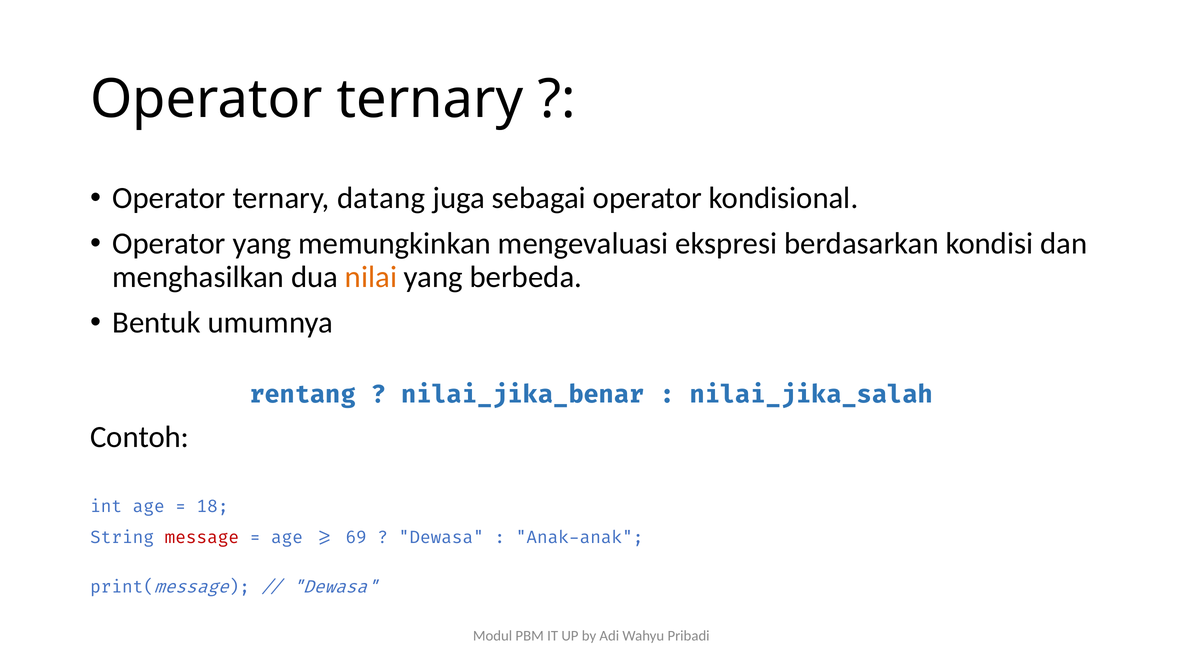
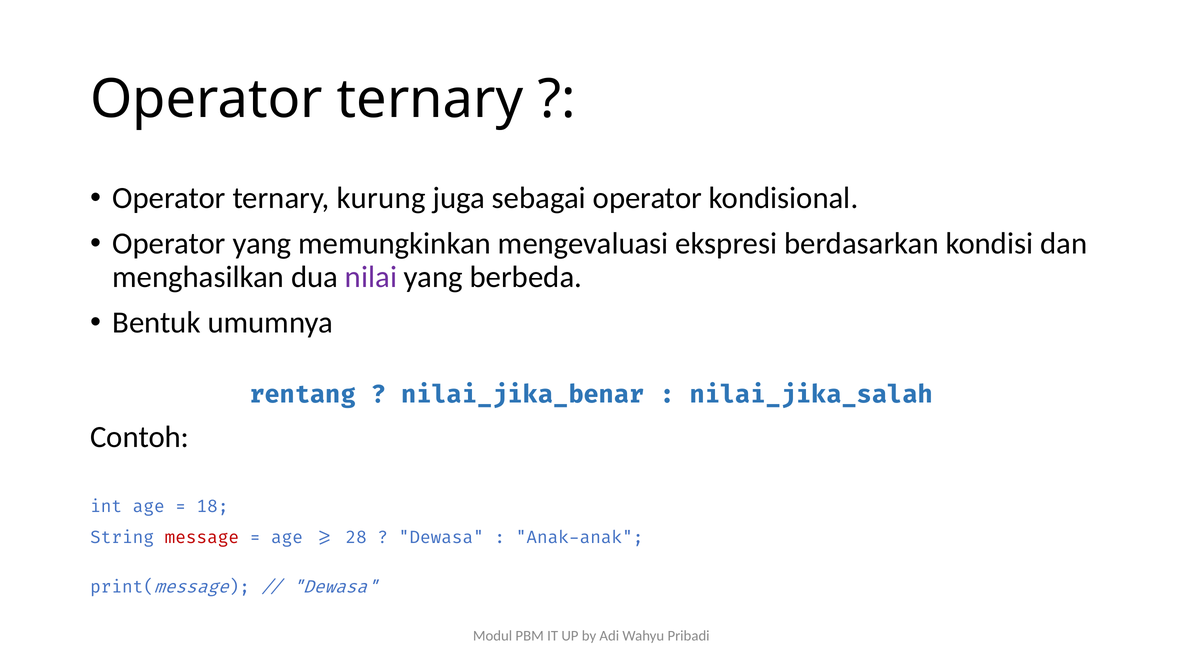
datang: datang -> kurung (381, 198)
nilai colour: orange -> purple (371, 277)
69: 69 -> 28 (356, 537)
